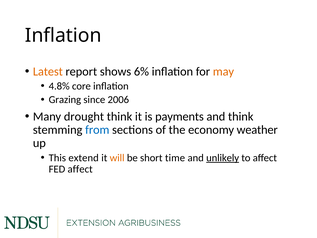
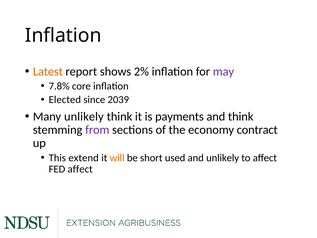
6%: 6% -> 2% (141, 71)
may colour: orange -> purple (223, 71)
4.8%: 4.8% -> 7.8% (59, 86)
Grazing: Grazing -> Elected (65, 100)
2006: 2006 -> 2039 (118, 100)
Many drought: drought -> unlikely (84, 116)
from colour: blue -> purple (97, 130)
weather: weather -> contract (257, 130)
time: time -> used (175, 158)
unlikely underline: present -> none (223, 158)
